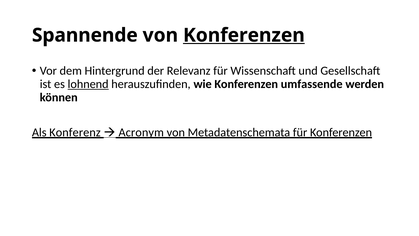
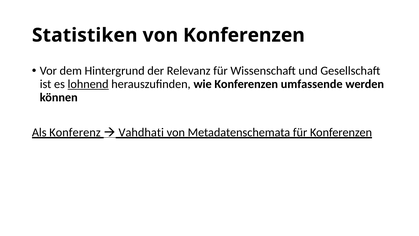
Spannende: Spannende -> Statistiken (85, 35)
Konferenzen underline: present -> none (244, 35)
Acronym: Acronym -> Vahdhati (141, 132)
